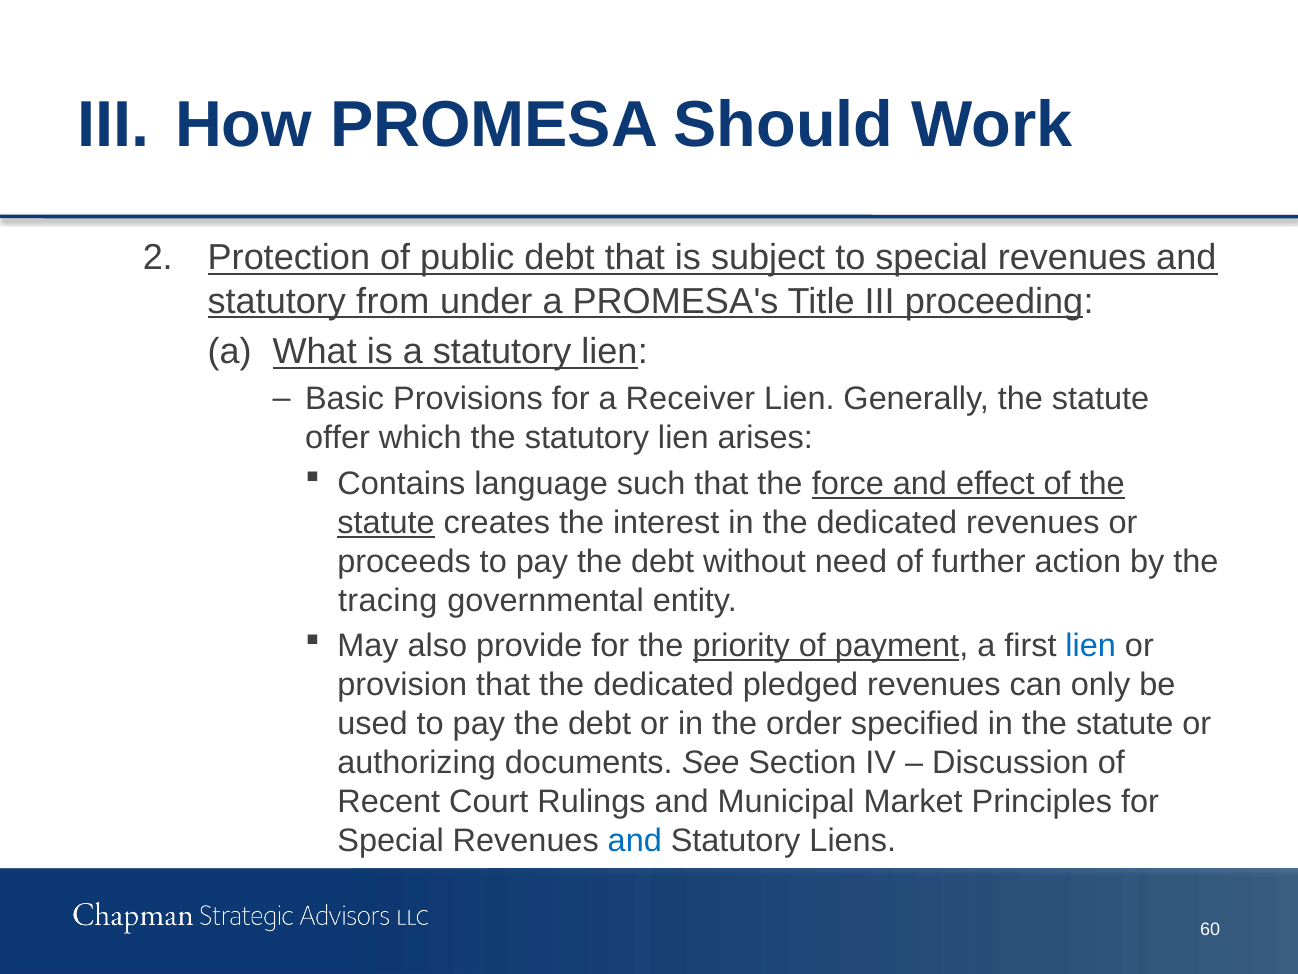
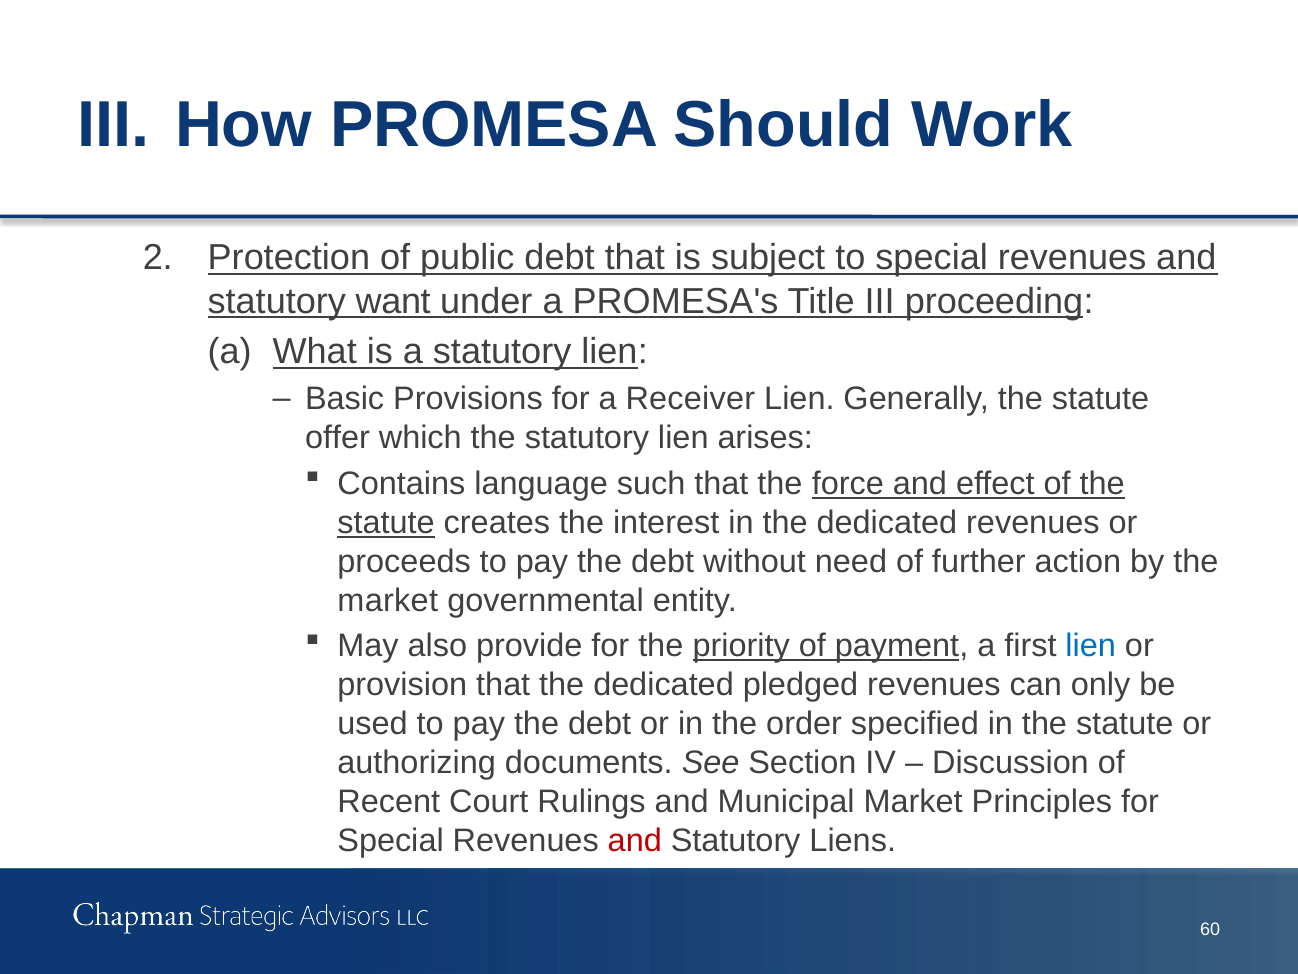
from: from -> want (393, 301)
tracing: tracing -> market (388, 600)
and colour: blue -> red (635, 840)
